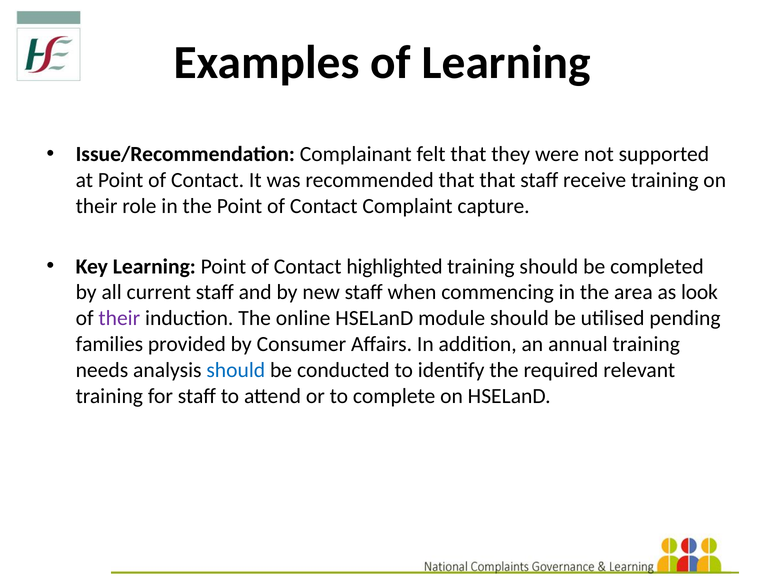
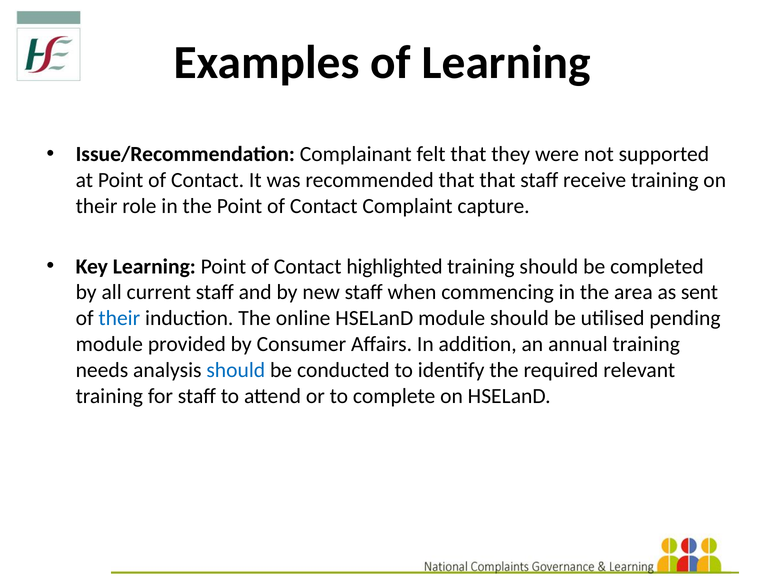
look: look -> sent (699, 292)
their colour: purple -> blue (119, 318)
families: families -> module (109, 344)
